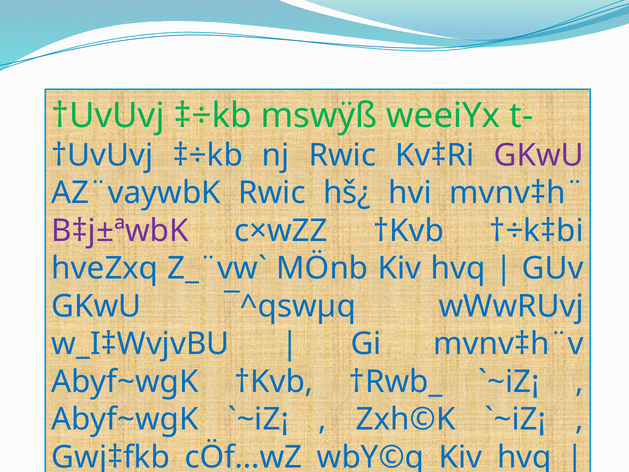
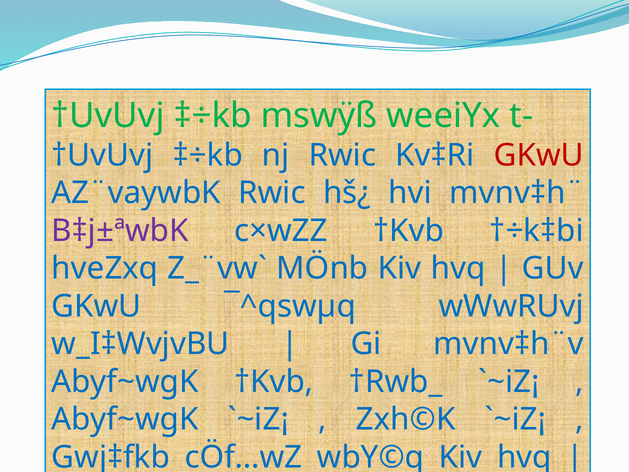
GKwU colour: purple -> red (539, 155)
